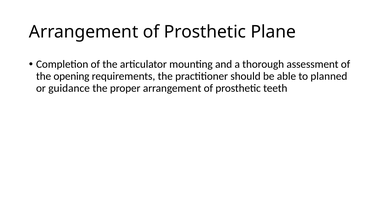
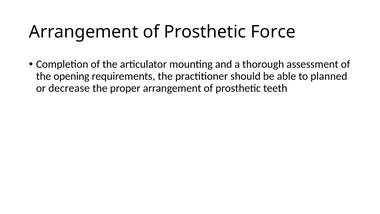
Plane: Plane -> Force (273, 32)
guidance: guidance -> decrease (69, 88)
